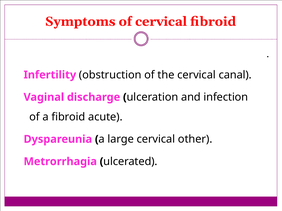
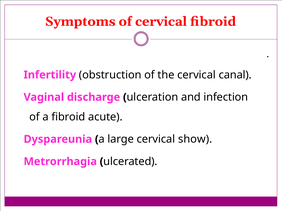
other: other -> show (195, 140)
